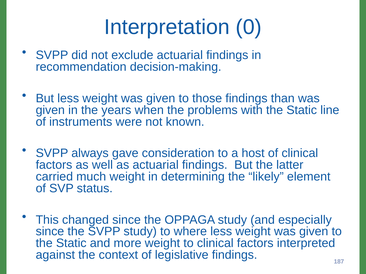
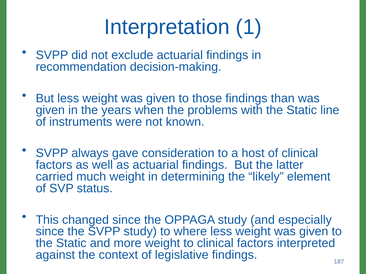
0: 0 -> 1 (249, 27)
